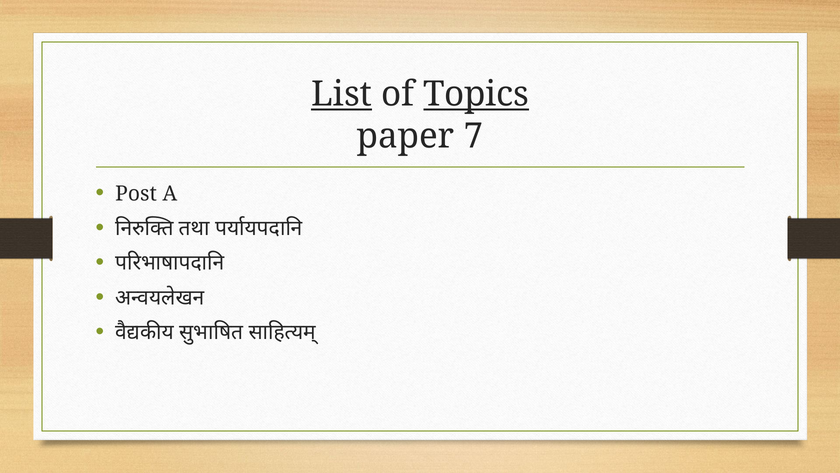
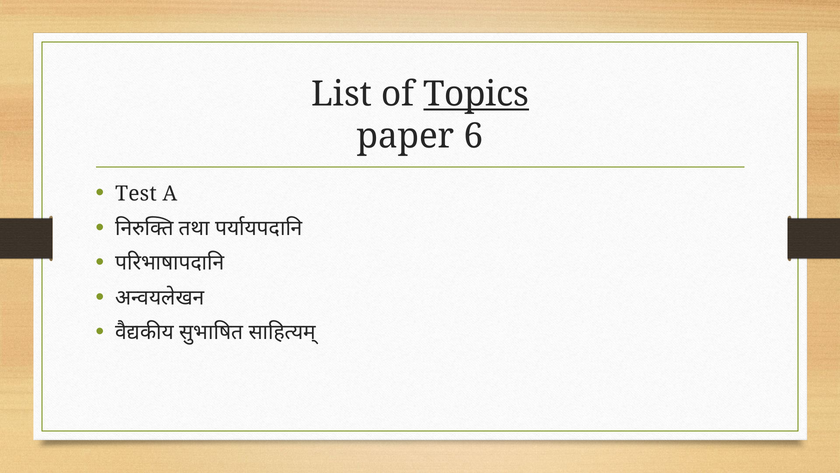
List underline: present -> none (342, 94)
7: 7 -> 6 (473, 136)
Post: Post -> Test (136, 193)
